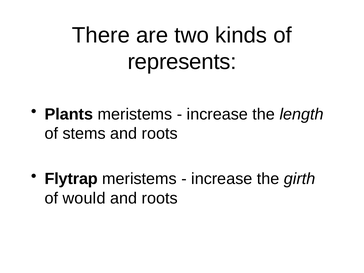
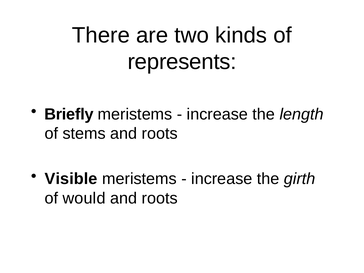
Plants: Plants -> Briefly (69, 114)
Flytrap: Flytrap -> Visible (71, 179)
